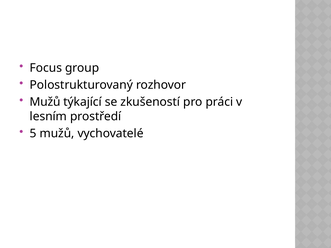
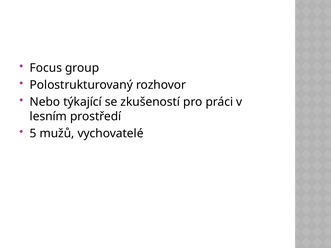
Mužů: Mužů -> Nebo (45, 102)
